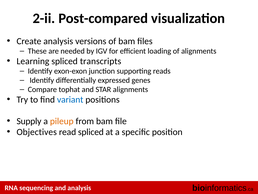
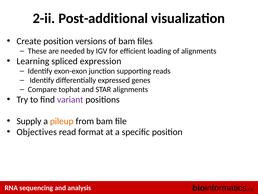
Post-compared: Post-compared -> Post-additional (103, 18)
Create analysis: analysis -> position (58, 41)
transcripts: transcripts -> expression (101, 61)
variant colour: blue -> purple (70, 99)
read spliced: spliced -> format (91, 132)
